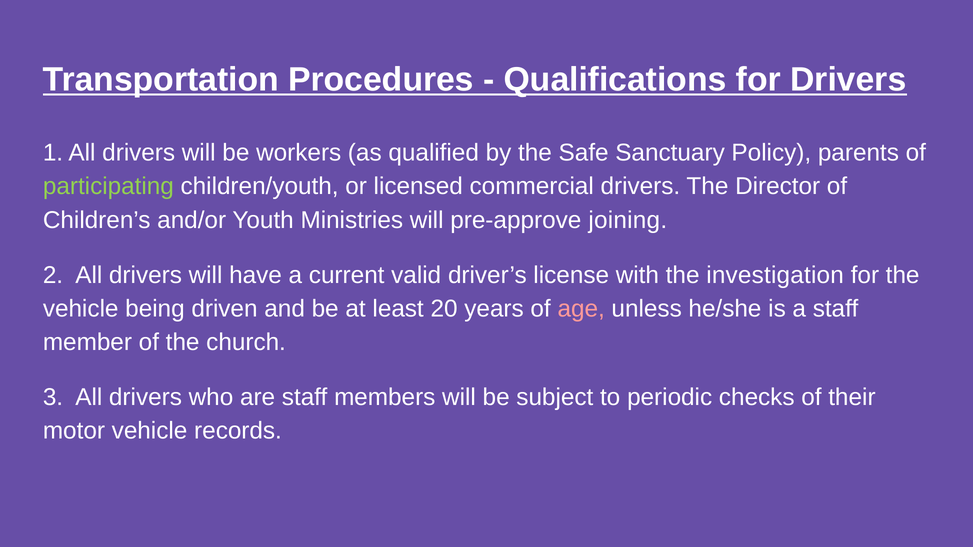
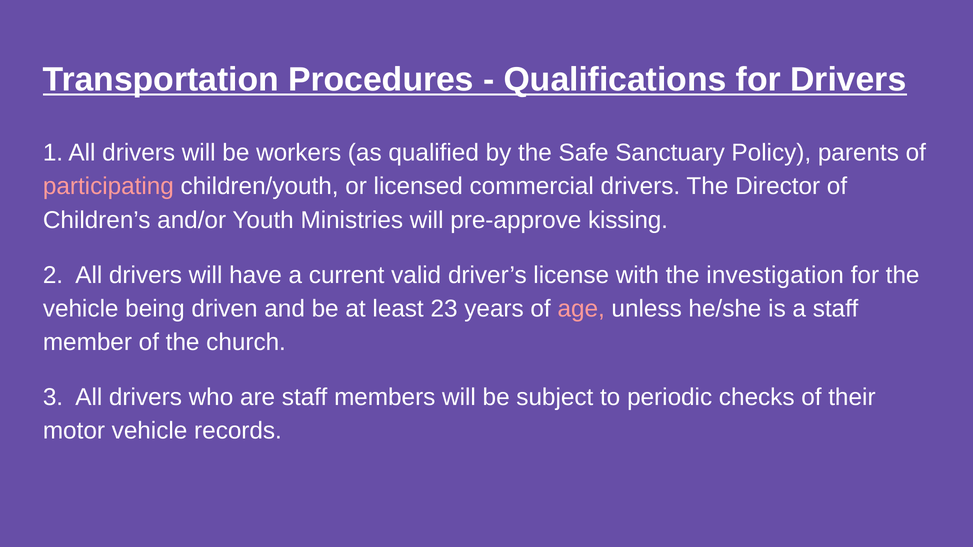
participating colour: light green -> pink (108, 187)
joining: joining -> kissing (628, 220)
20: 20 -> 23 (444, 309)
